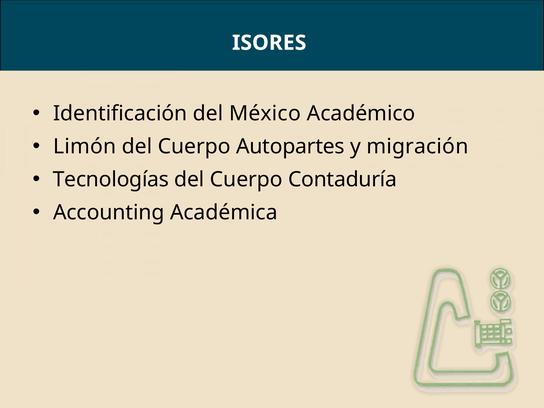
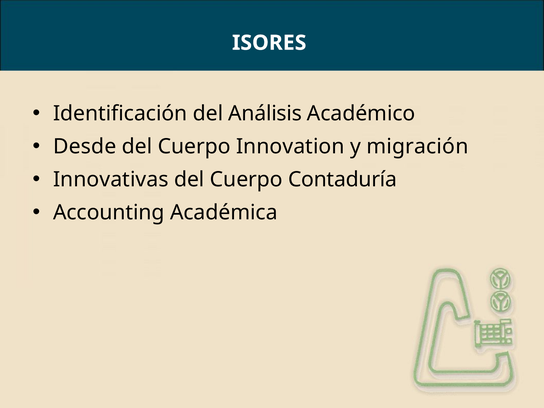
México: México -> Análisis (265, 114)
Limón: Limón -> Desde (85, 146)
Autopartes: Autopartes -> Innovation (290, 146)
Tecnologías: Tecnologías -> Innovativas (111, 179)
